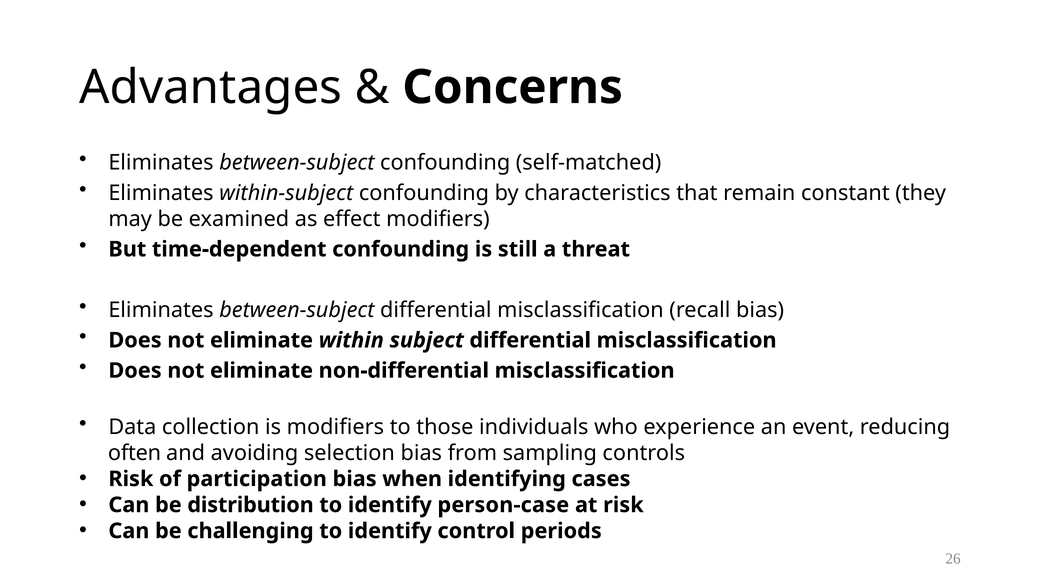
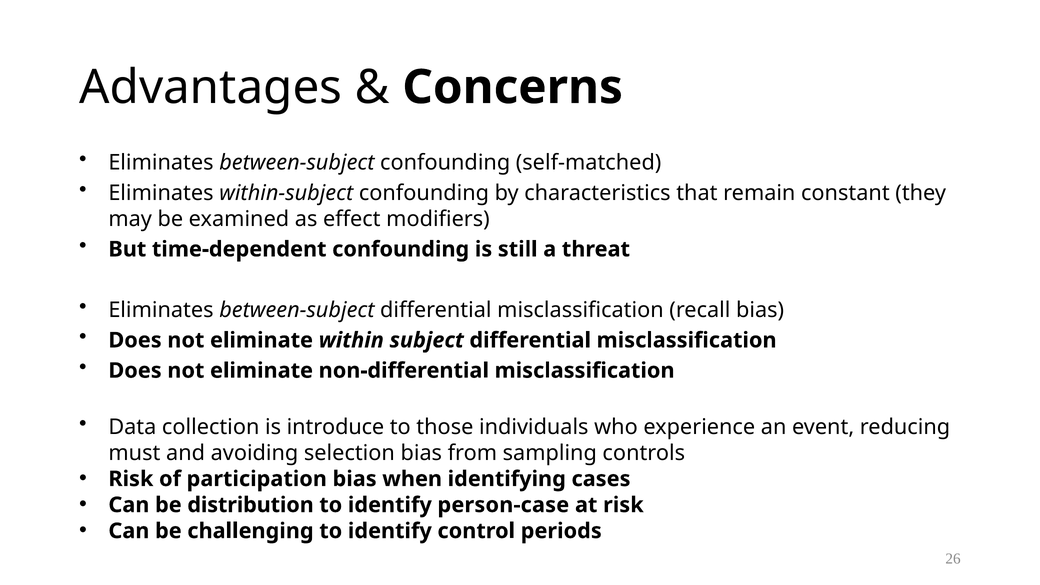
is modifiers: modifiers -> introduce (335, 427)
often: often -> must (134, 453)
